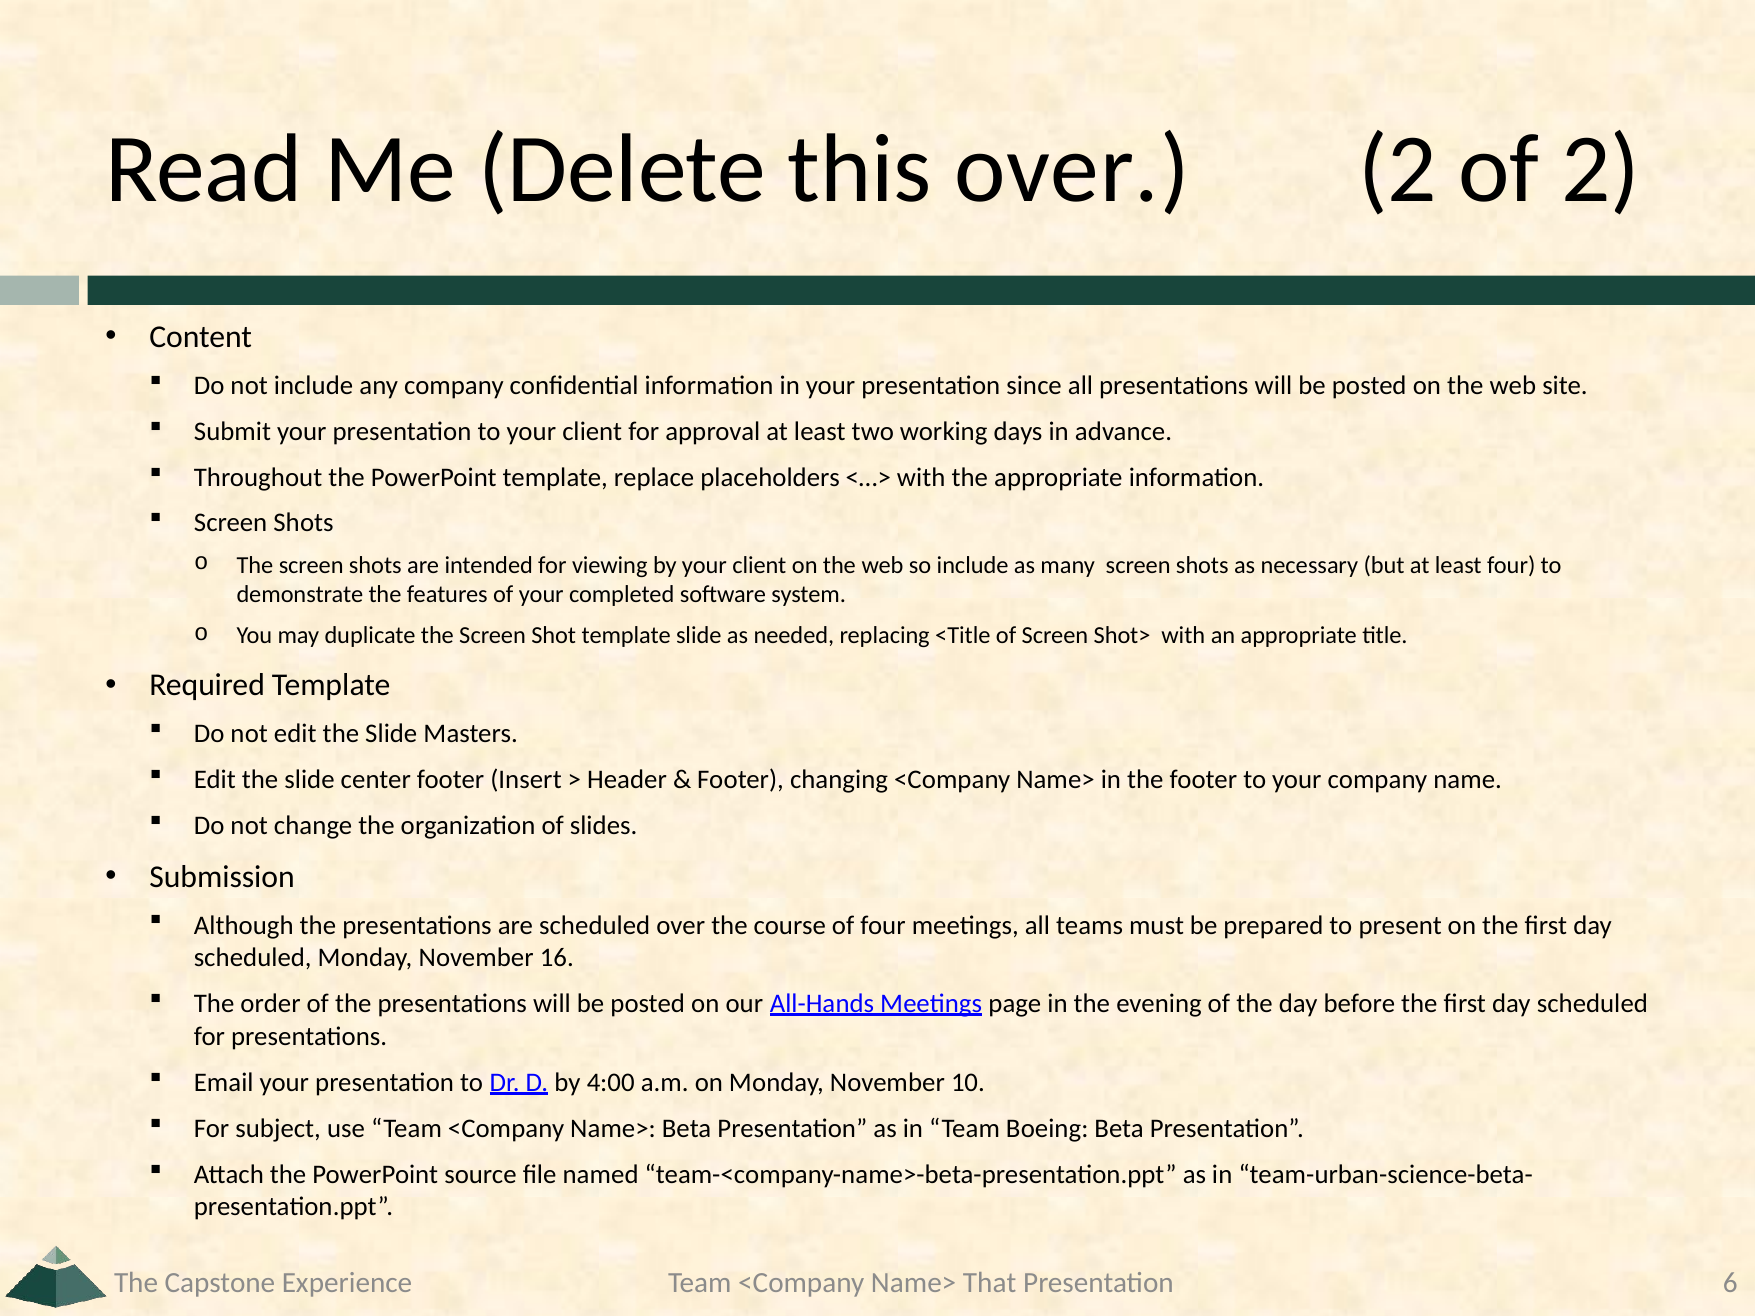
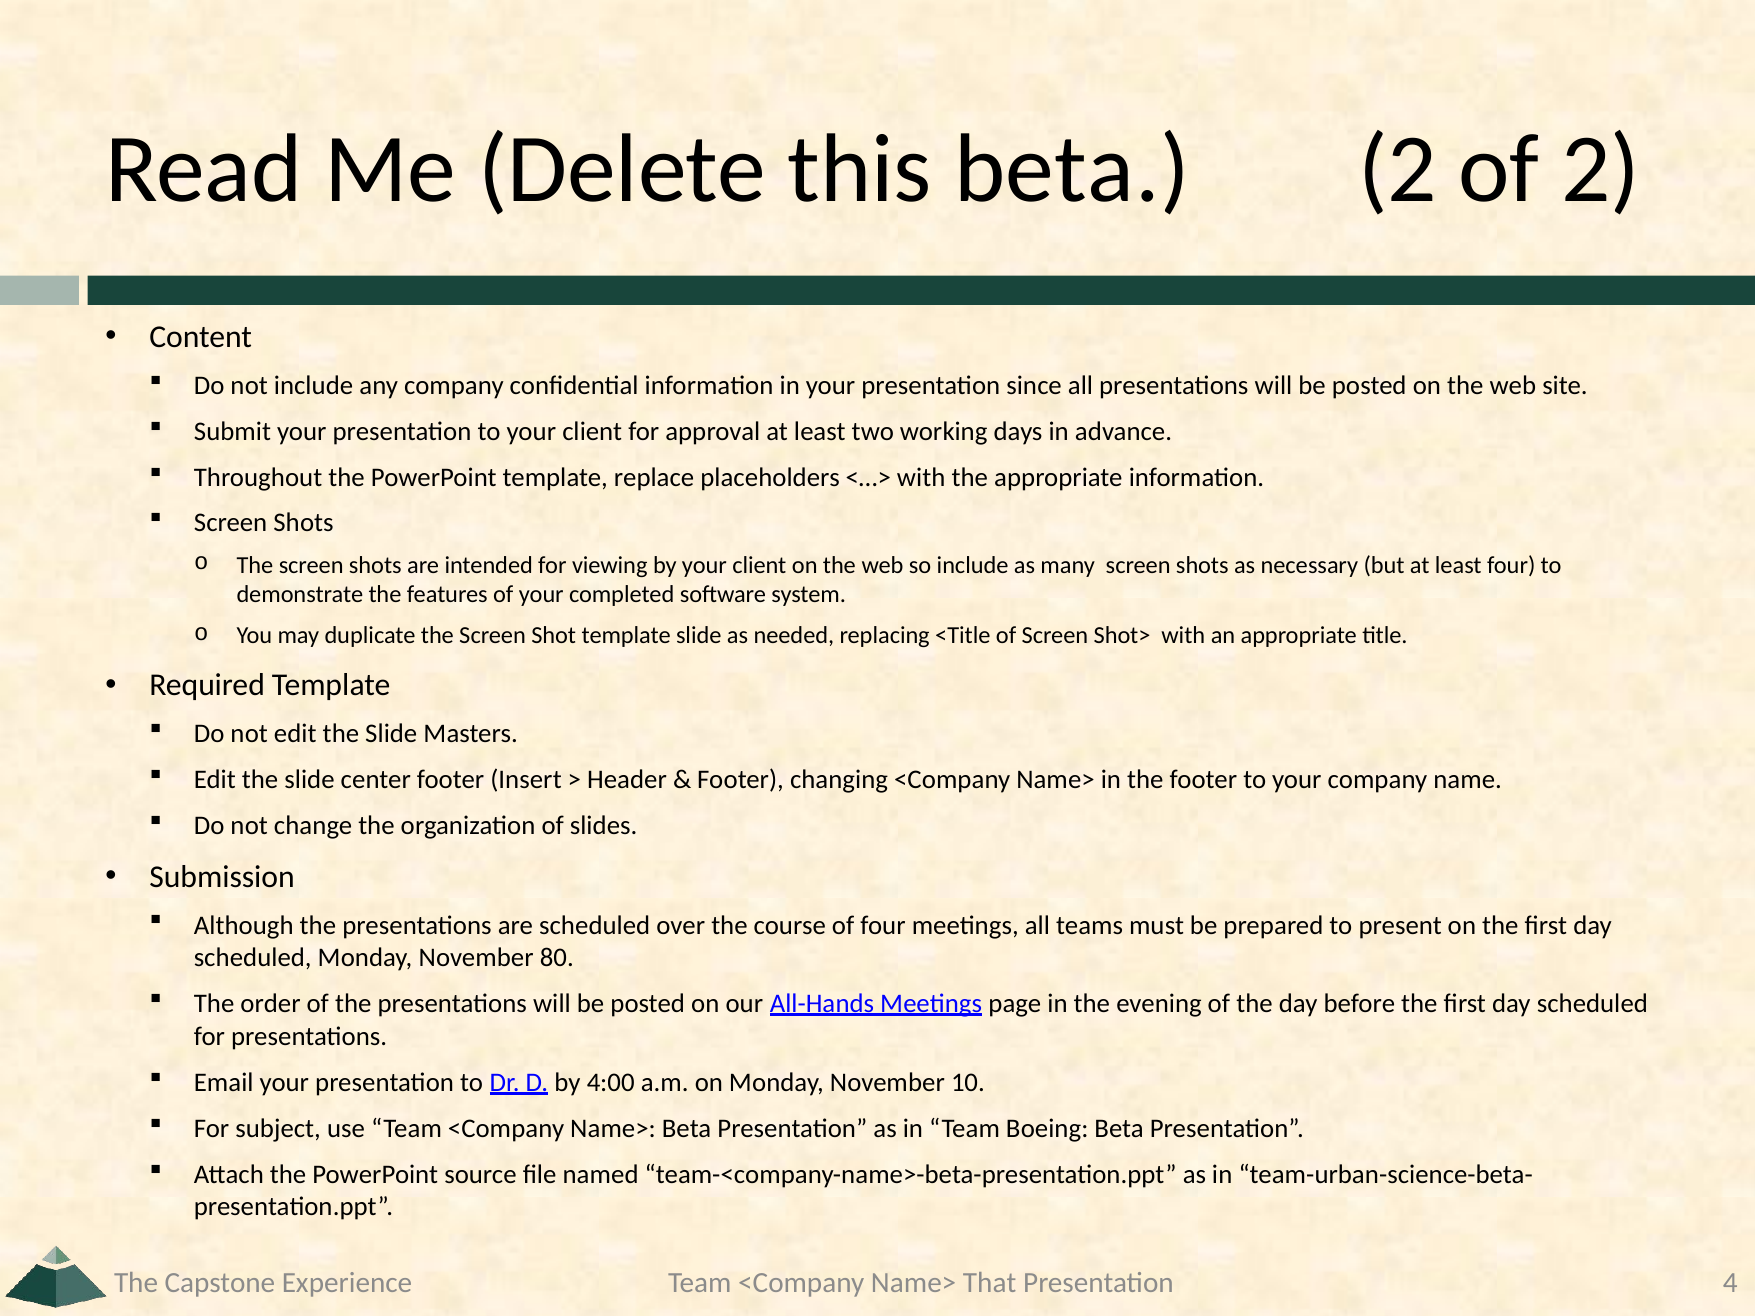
this over: over -> beta (1072, 169)
16: 16 -> 80 (557, 958)
6: 6 -> 4 (1730, 1283)
